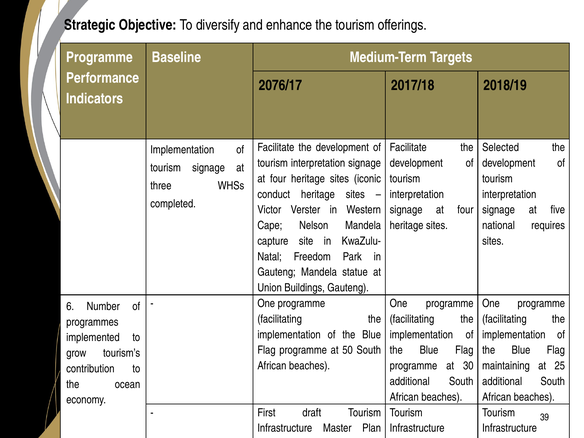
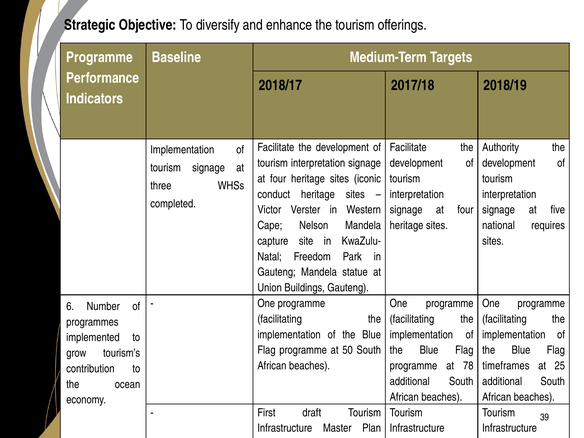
2076/17: 2076/17 -> 2018/17 (281, 85)
Selected: Selected -> Authority (501, 148)
30: 30 -> 78 (468, 366)
maintaining: maintaining -> timeframes (506, 366)
